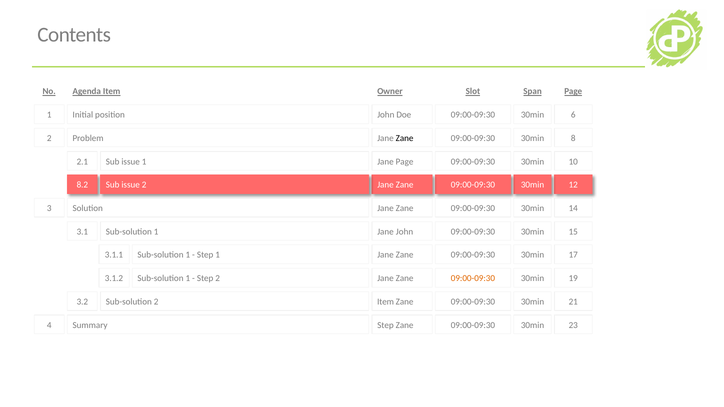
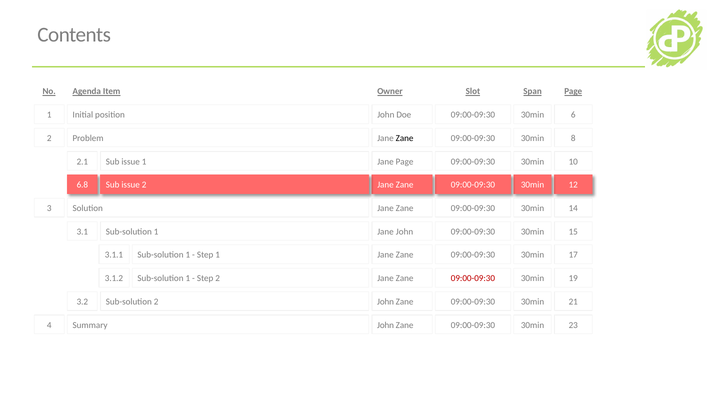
8.2: 8.2 -> 6.8 (82, 185)
09:00-09:30 colour: orange -> red (473, 279)
Item: Item -> John (386, 302)
Step: Step -> John (386, 325)
